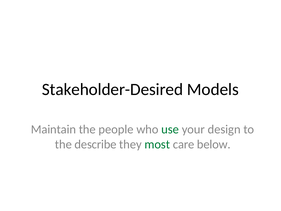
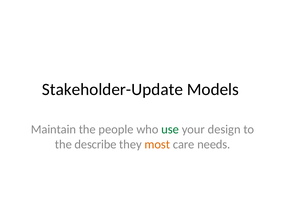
Stakeholder-Desired: Stakeholder-Desired -> Stakeholder-Update (112, 89)
most colour: green -> orange (157, 144)
below: below -> needs (214, 144)
